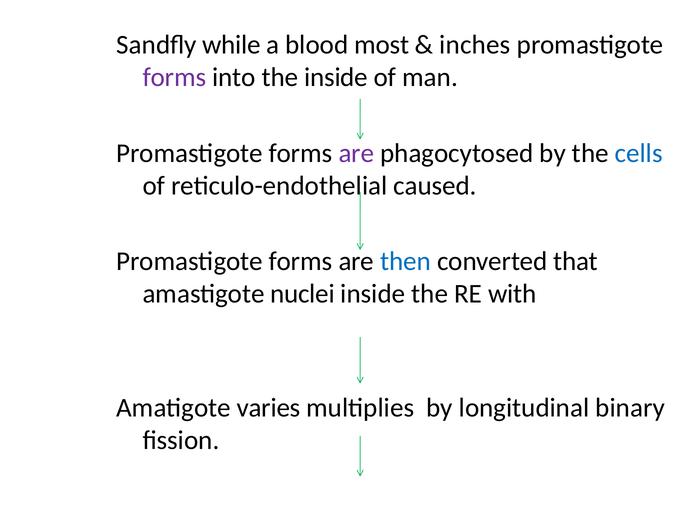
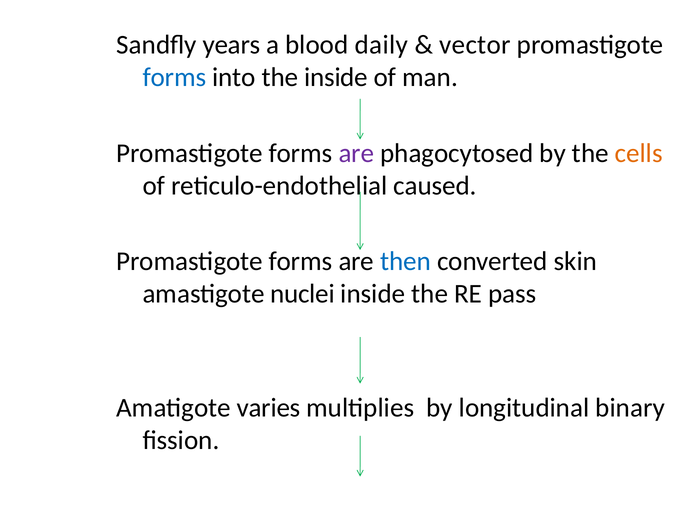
while: while -> years (232, 45)
most: most -> daily (381, 45)
inches: inches -> vector (475, 45)
forms colour: purple -> blue (174, 77)
cells colour: blue -> orange (639, 153)
that: that -> skin (575, 261)
with: with -> pass (512, 294)
